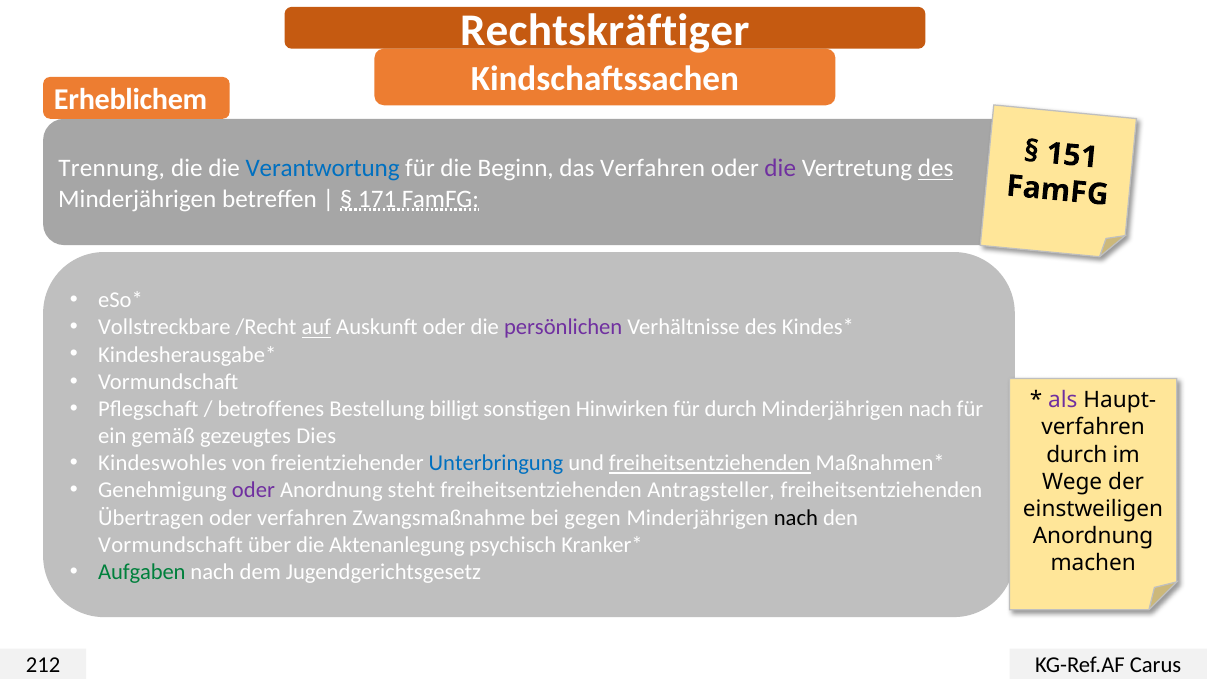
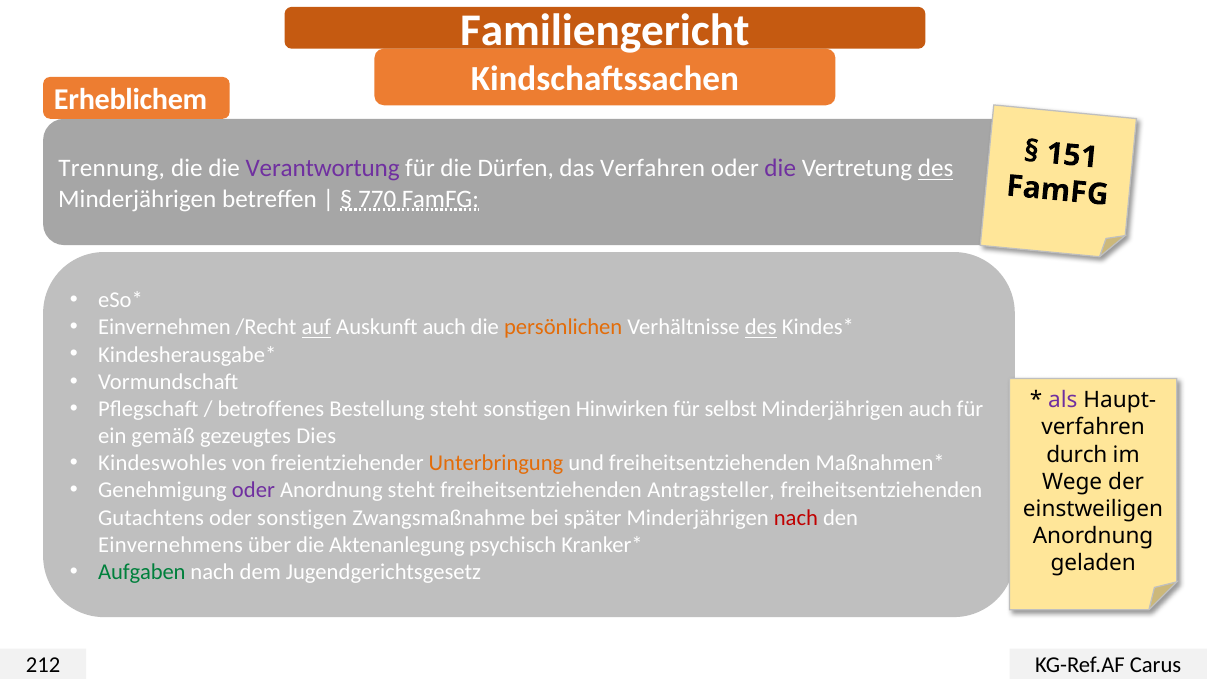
Rechtskräftiger: Rechtskräftiger -> Familiengericht (605, 31)
Verantwortung colour: blue -> purple (323, 169)
Beginn: Beginn -> Dürfen (516, 169)
171: 171 -> 770 (377, 199)
Vollstreckbare: Vollstreckbare -> Einvernehmen (164, 327)
Auskunft oder: oder -> auch (444, 327)
persönlichen colour: purple -> orange (563, 327)
des underline: none -> present (761, 327)
Bestellung billigt: billigt -> steht (454, 409)
für durch: durch -> selbst (731, 409)
nach: nach -> auch (930, 409)
Unterbringung colour: blue -> orange (496, 463)
freiheitsentziehenden underline: present -> none (710, 463)
Übertragen: Übertragen -> Gutachtens (151, 518)
oder verfahren: verfahren -> sonstigen (302, 518)
gegen: gegen -> später (593, 518)
nach colour: black -> red (796, 518)
Vormundschaft: Vormundschaft -> Einvernehmens (171, 545)
machen: machen -> geladen (1093, 563)
